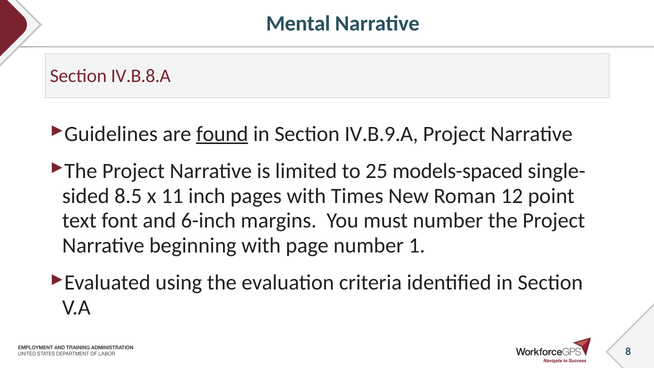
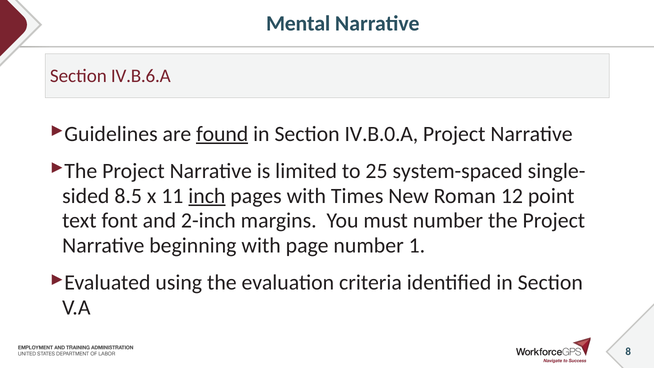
IV.B.8.A: IV.B.8.A -> IV.B.6.A (141, 76)
IV.B.9.A: IV.B.9.A -> IV.B.0.A (381, 134)
models-spaced: models-spaced -> system-spaced (458, 171)
inch underline: none -> present (207, 196)
6-inch: 6-inch -> 2-inch (208, 221)
